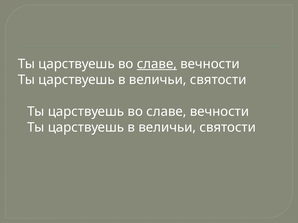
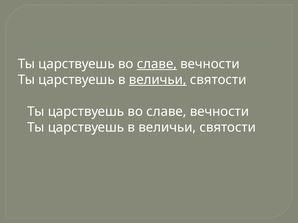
величьи underline: none -> present (158, 80)
